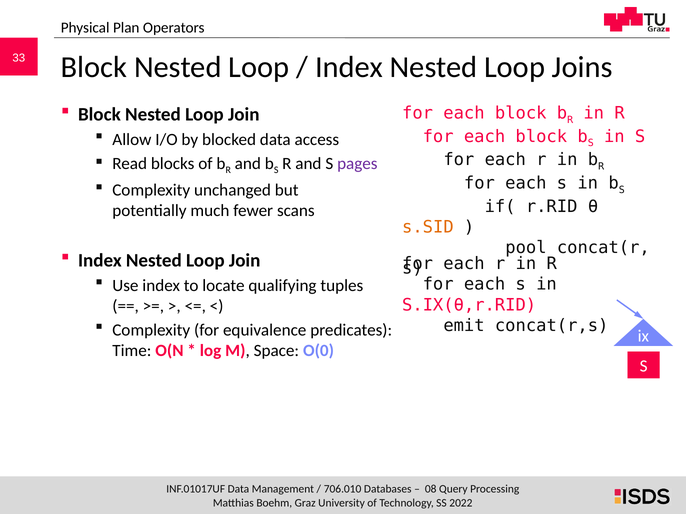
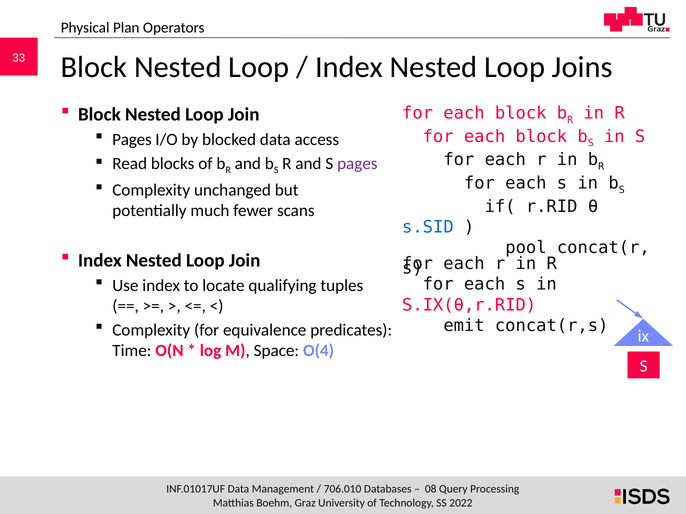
Allow: Allow -> Pages (132, 140)
s.SID colour: orange -> blue (428, 227)
O(0: O(0 -> O(4 (319, 351)
